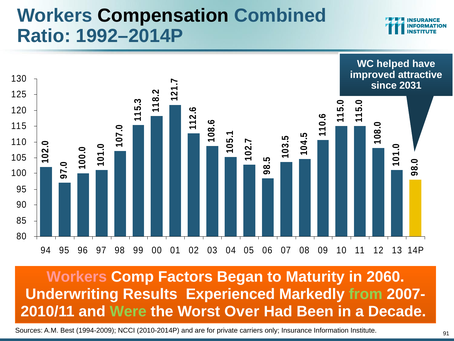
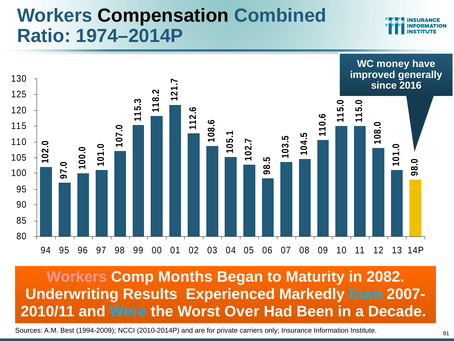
1992–2014P: 1992–2014P -> 1974–2014P (129, 36)
helped: helped -> money (393, 64)
attractive: attractive -> generally (420, 75)
2031: 2031 -> 2016 (410, 85)
Factors: Factors -> Months (185, 277)
2060: 2060 -> 2082 (385, 277)
from colour: light green -> light blue (366, 294)
Were colour: light green -> light blue (128, 311)
